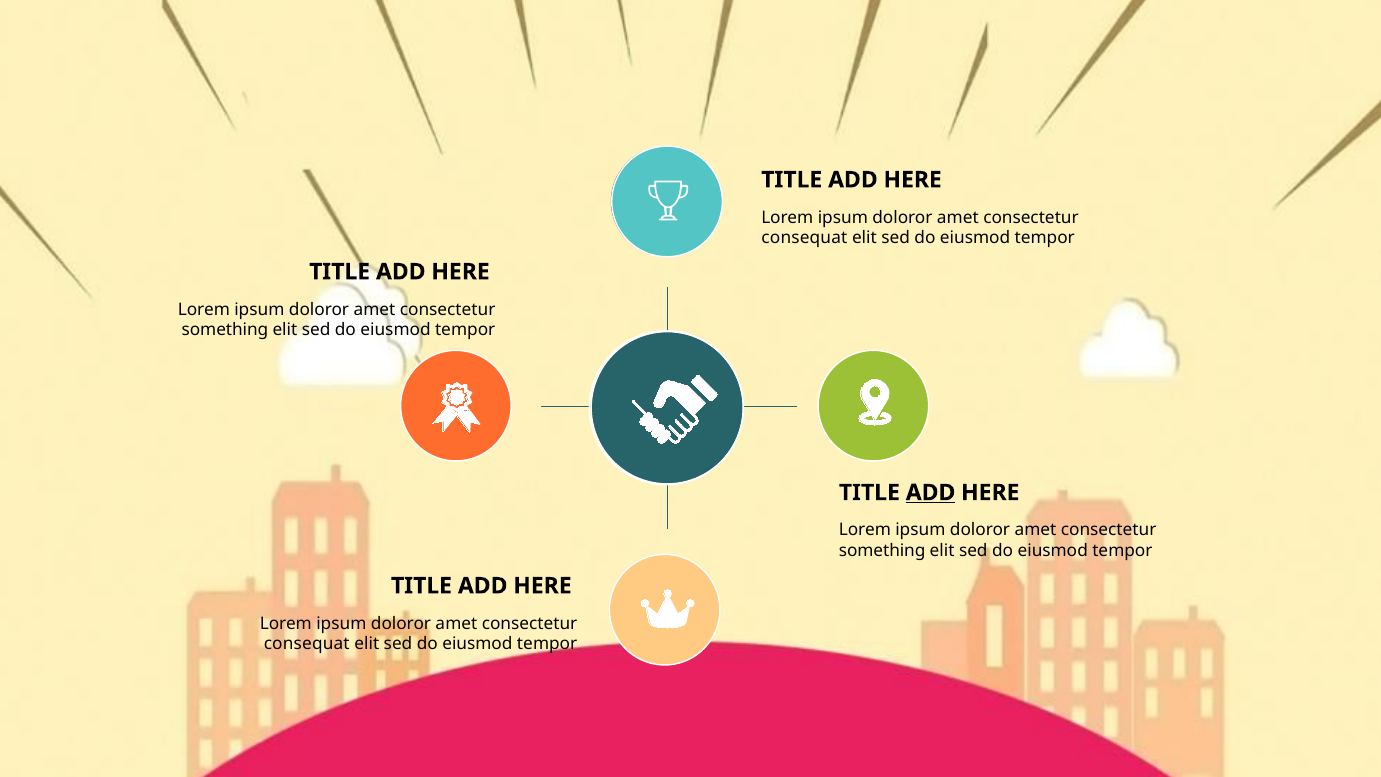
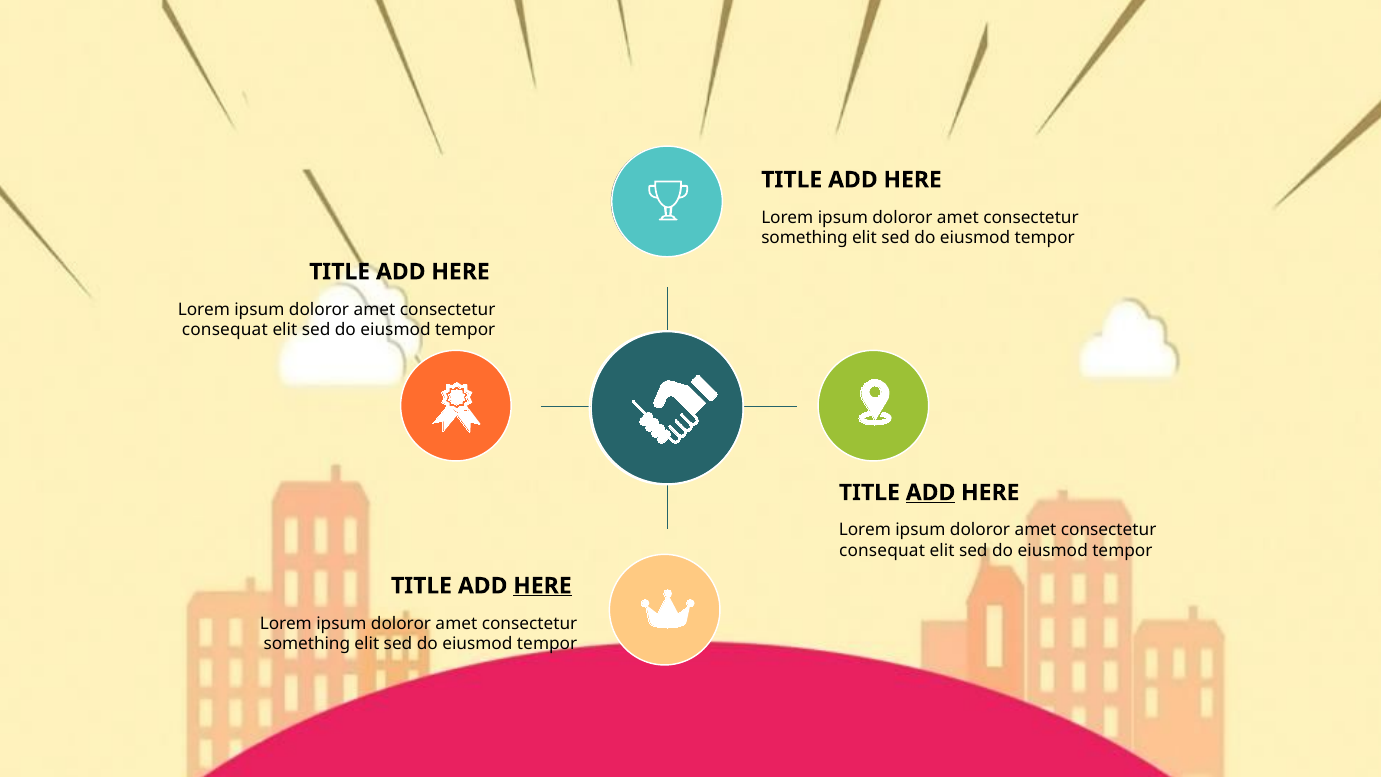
consequat: consequat -> something (805, 238)
something: something -> consequat (225, 330)
something: something -> consequat (882, 551)
HERE underline: none -> present (542, 586)
consequat: consequat -> something (307, 644)
